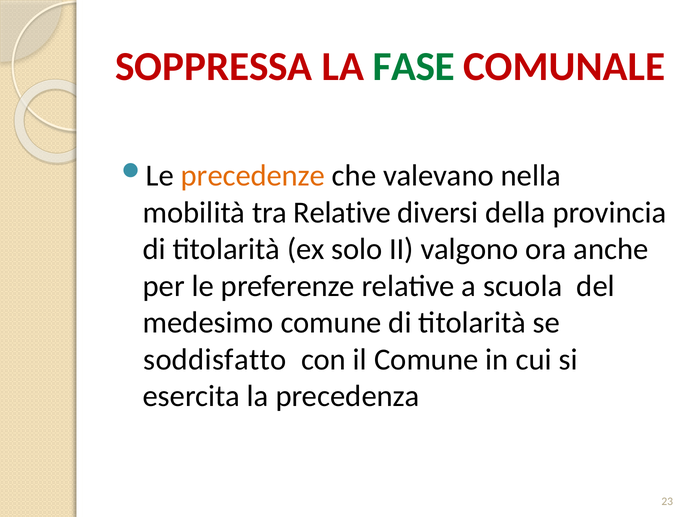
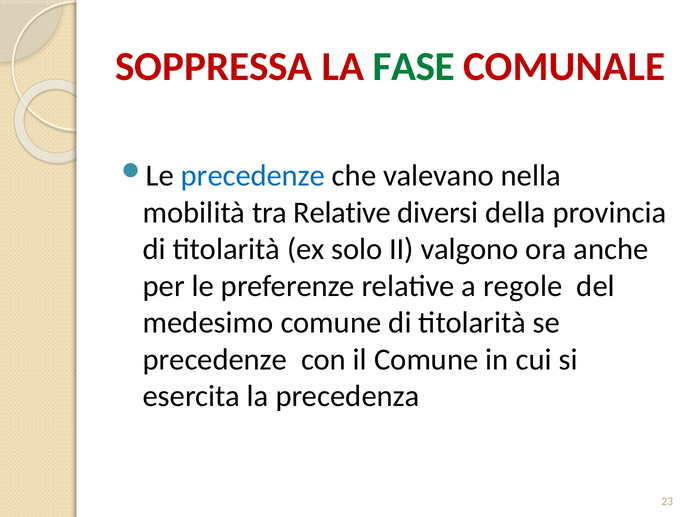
precedenze colour: orange -> blue (253, 176)
scuola: scuola -> regole (523, 286)
soddisfatto: soddisfatto -> precedenze (215, 360)
